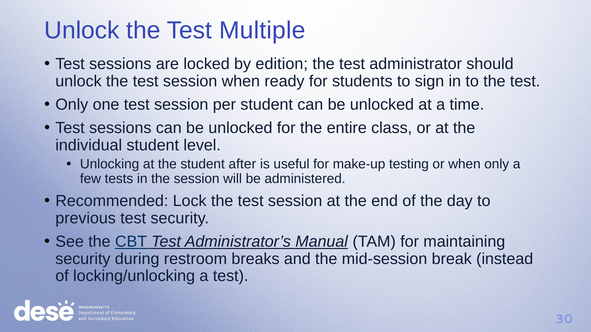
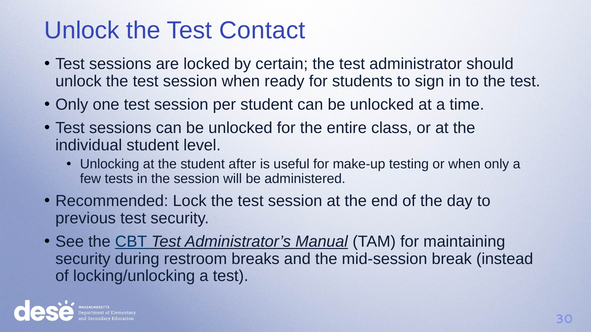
Multiple: Multiple -> Contact (262, 30)
edition: edition -> certain (282, 64)
